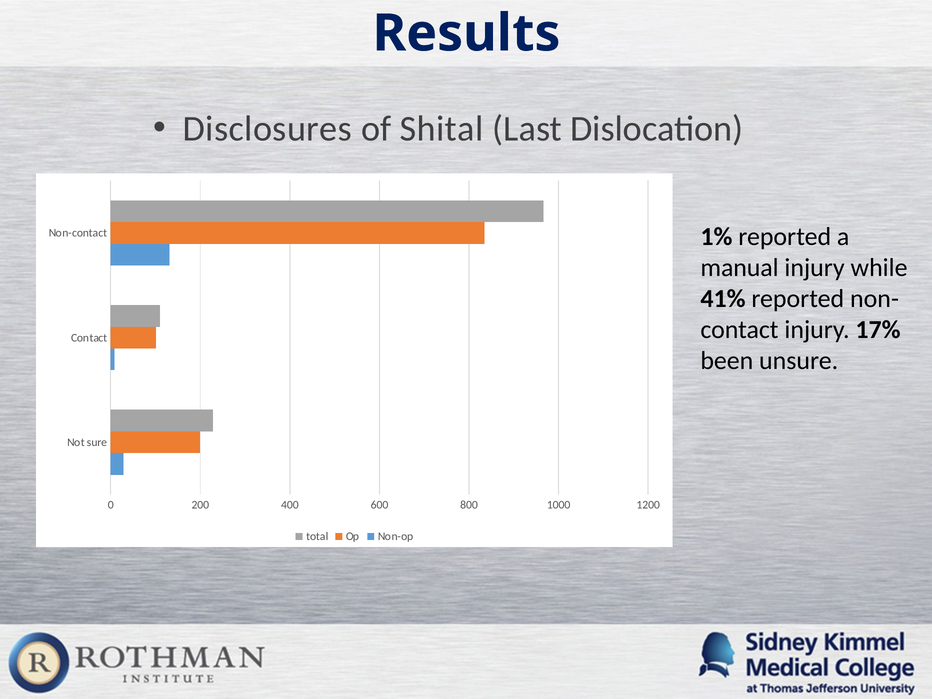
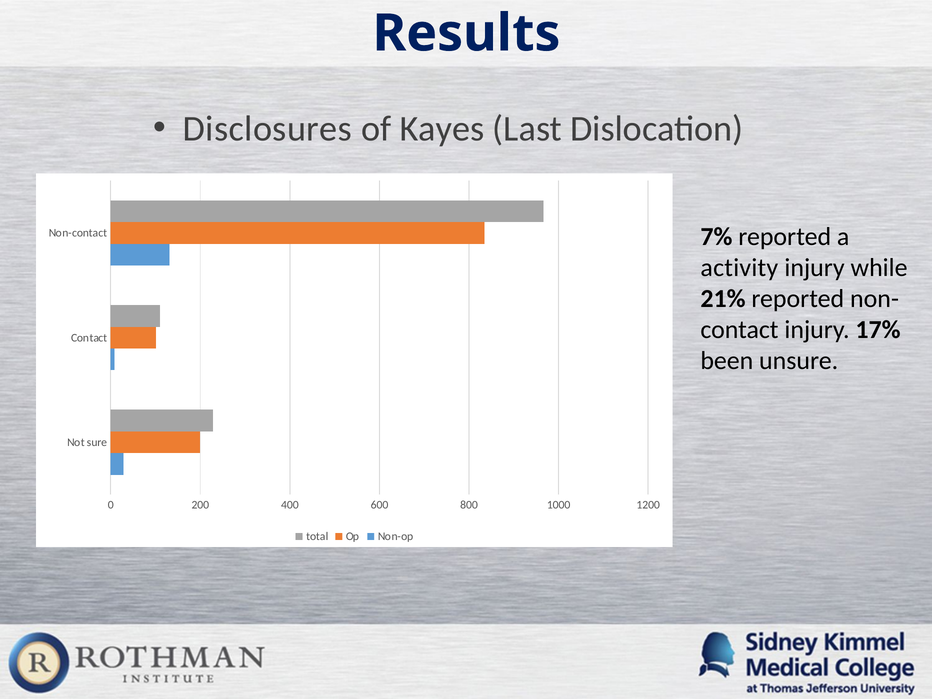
Shital: Shital -> Kayes (442, 129)
1%: 1% -> 7% (716, 237)
manual: manual -> activity (739, 268)
41%: 41% -> 21% (723, 299)
